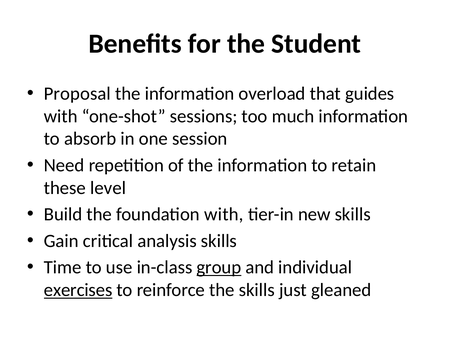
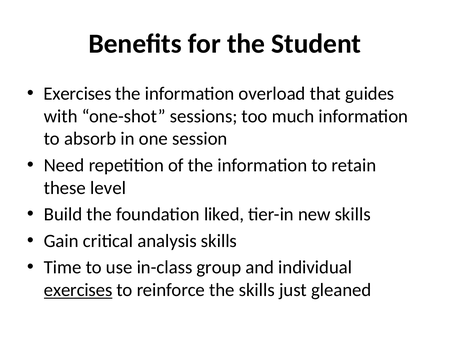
Proposal: Proposal -> Exercises (77, 94)
foundation with: with -> liked (224, 214)
group underline: present -> none (219, 267)
